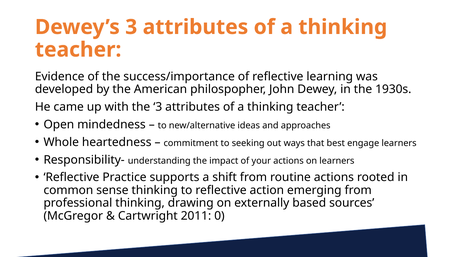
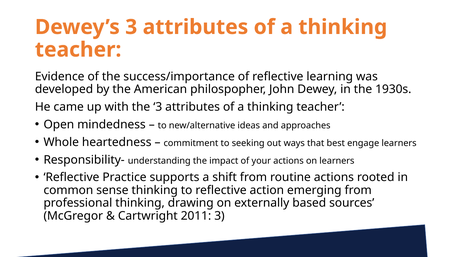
2011 0: 0 -> 3 (219, 216)
